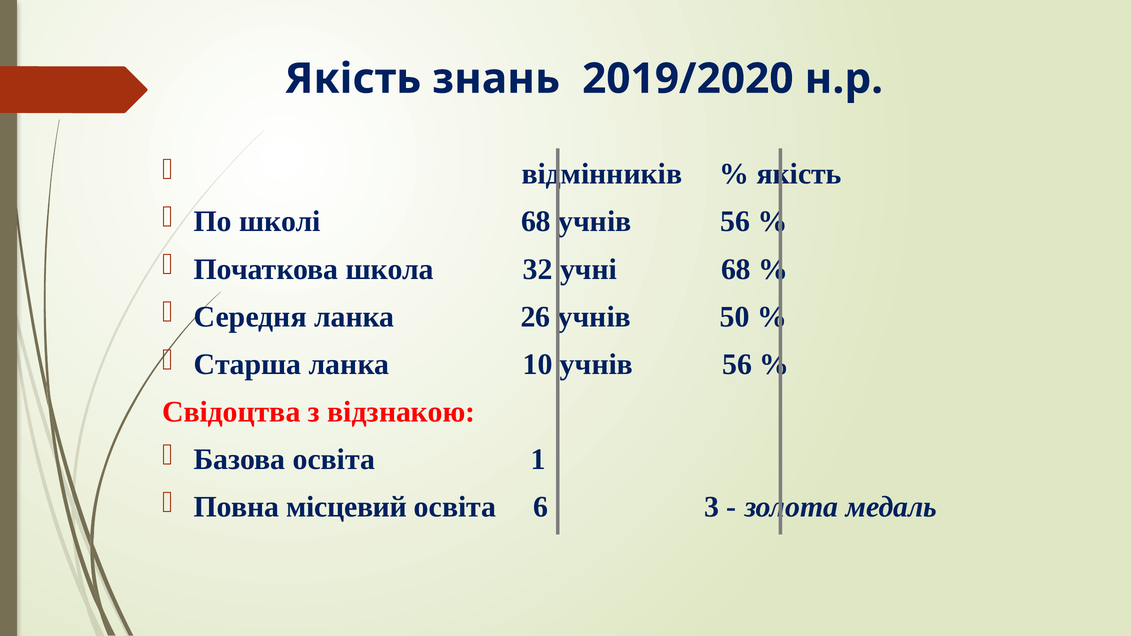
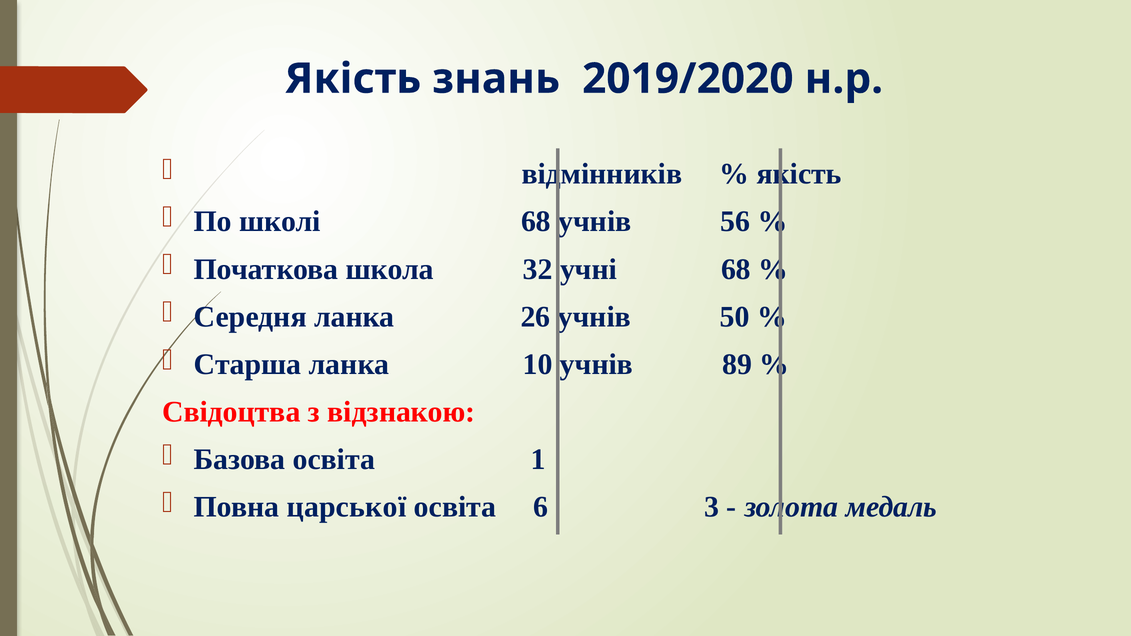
10 учнів 56: 56 -> 89 (737, 364)
місцевий: місцевий -> царської (346, 507)
